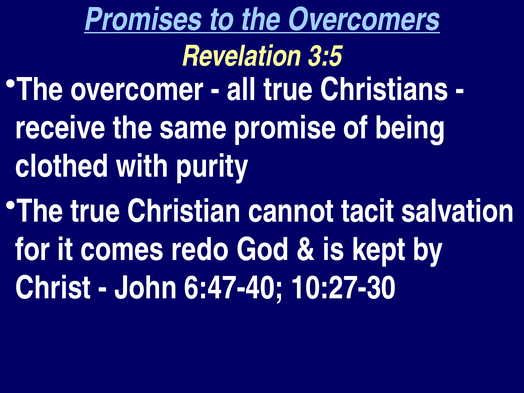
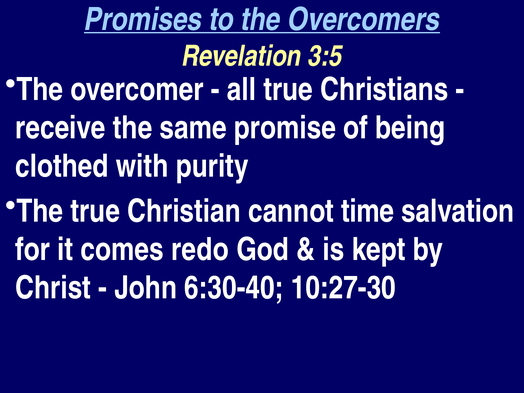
tacit: tacit -> time (368, 211)
6:47-40: 6:47-40 -> 6:30-40 (234, 288)
